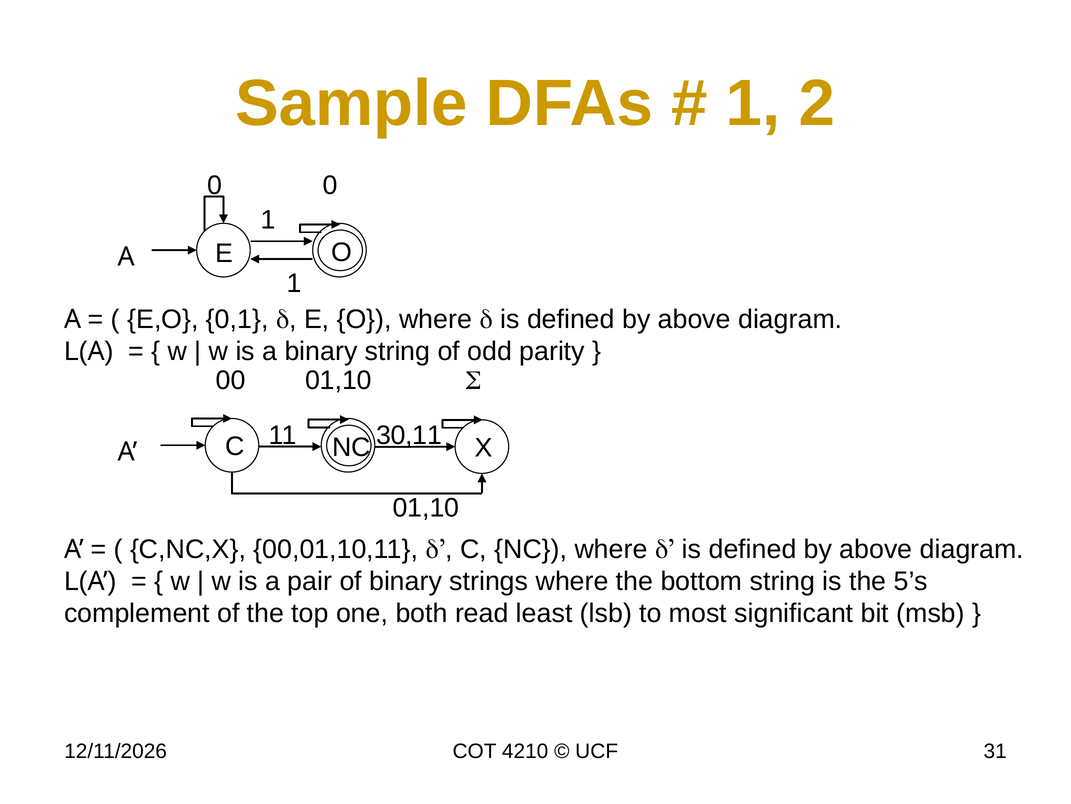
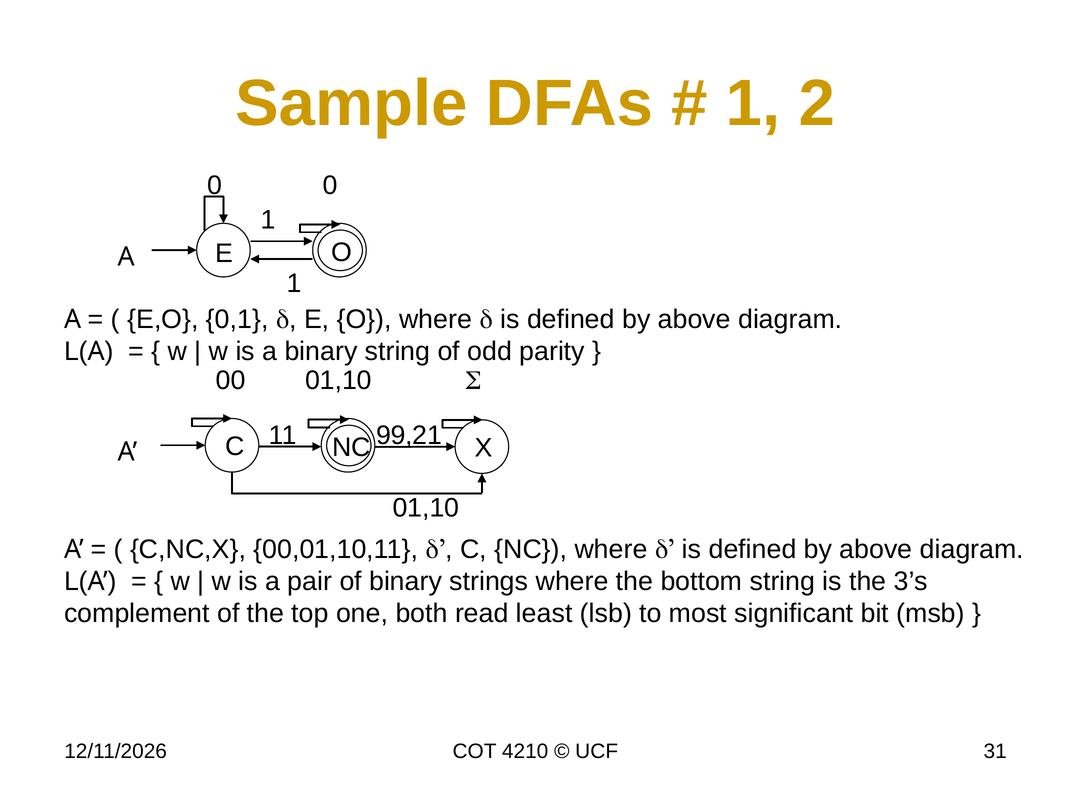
30,11: 30,11 -> 99,21 (409, 435)
5’s: 5’s -> 3’s (911, 581)
